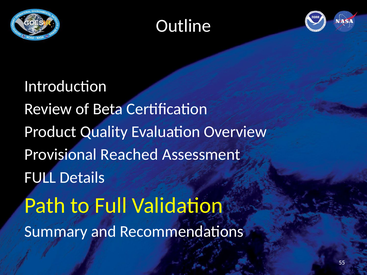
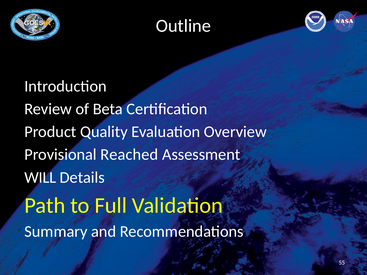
FULL: FULL -> WILL (40, 178)
